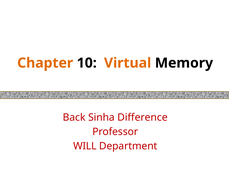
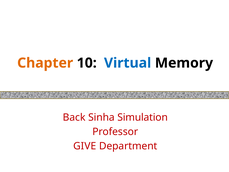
Virtual colour: orange -> blue (128, 63)
Difference: Difference -> Simulation (143, 117)
WILL: WILL -> GIVE (85, 146)
